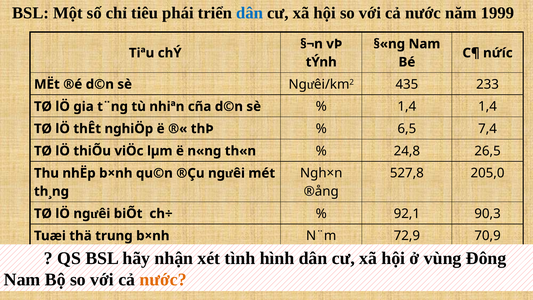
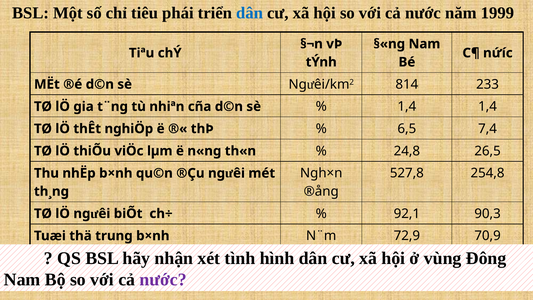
435: 435 -> 814 (407, 84)
205,0: 205,0 -> 254,8 (488, 173)
nước colour: orange -> purple (163, 279)
